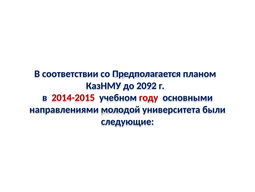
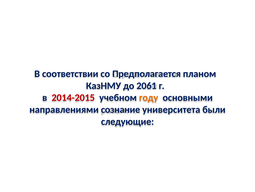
2092: 2092 -> 2061 (147, 85)
году colour: red -> orange (149, 97)
молодой: молодой -> сознание (121, 109)
